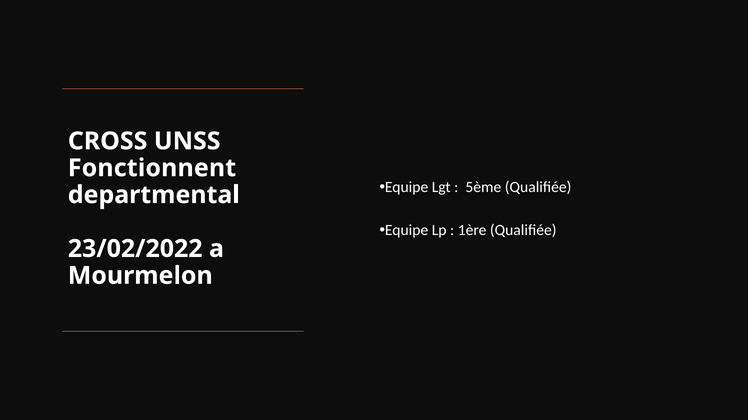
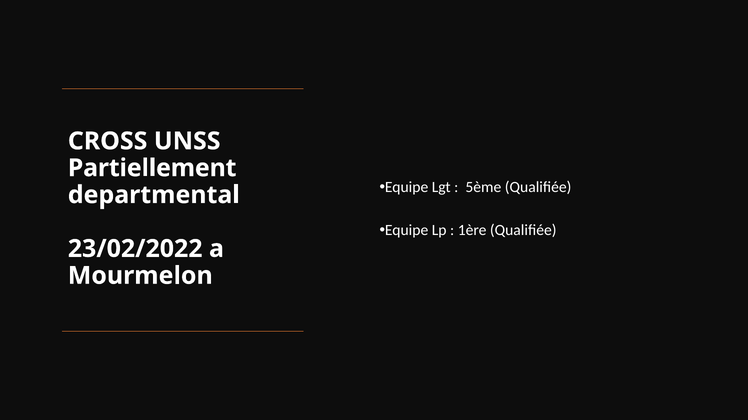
Fonctionnent: Fonctionnent -> Partiellement (152, 168)
